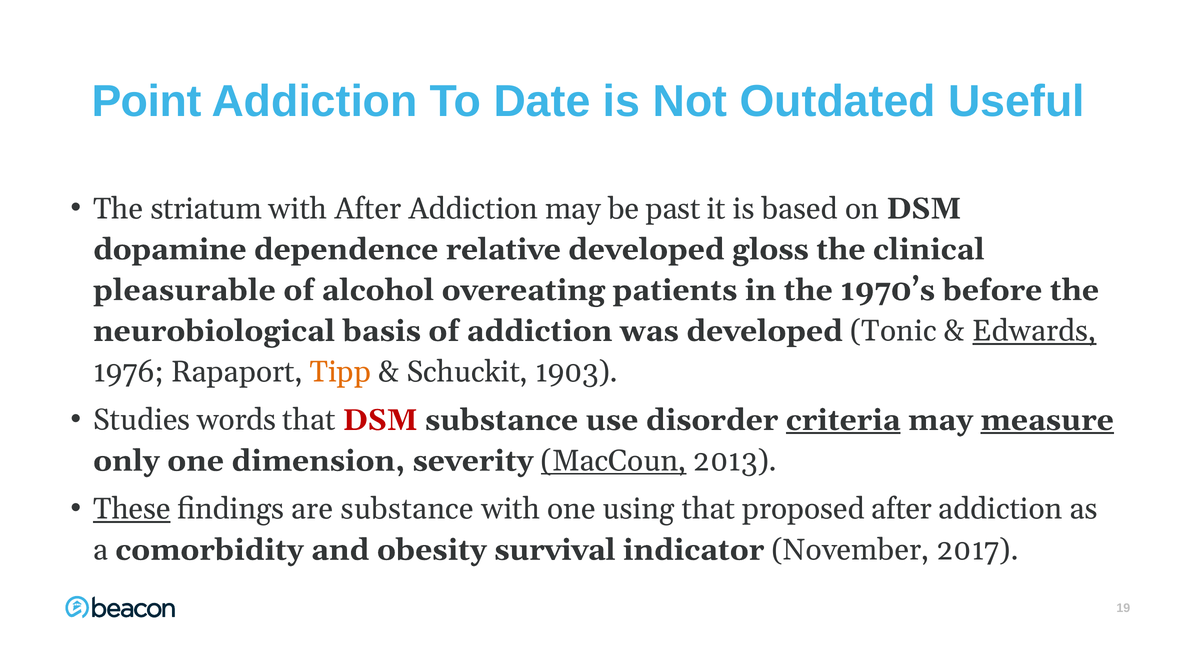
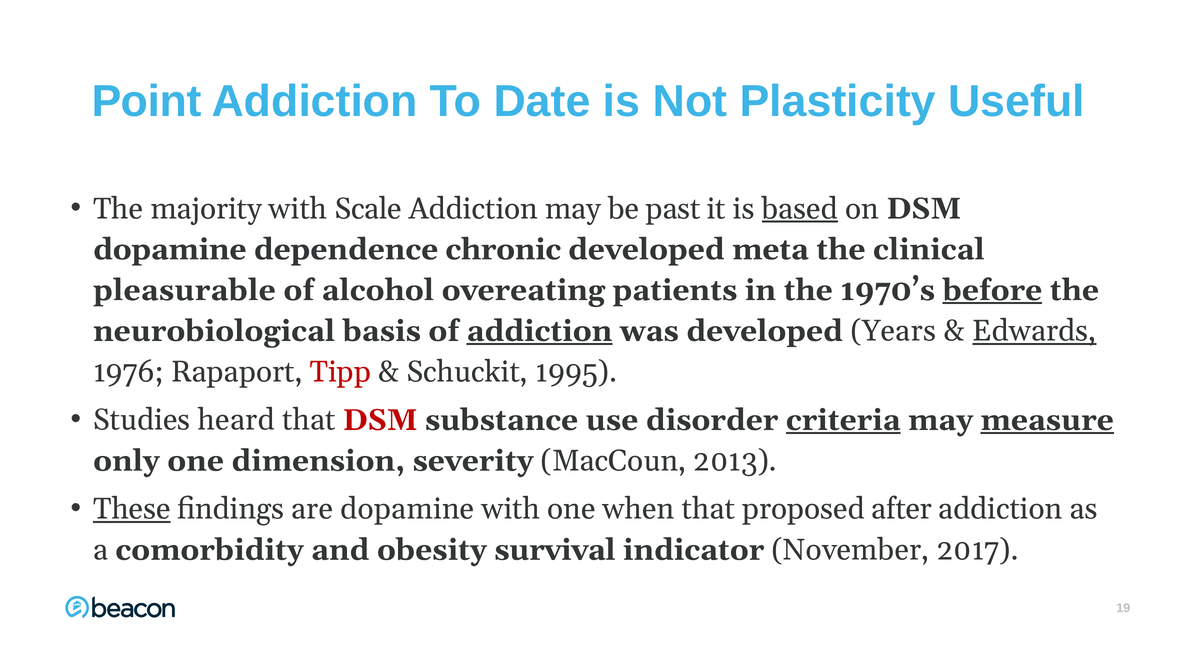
Outdated: Outdated -> Plasticity (838, 101)
striatum: striatum -> majority (206, 209)
with After: After -> Scale (368, 209)
based underline: none -> present (800, 209)
relative: relative -> chronic (503, 249)
gloss: gloss -> meta (770, 249)
before underline: none -> present (992, 290)
addiction underline: none -> present (540, 331)
Tonic: Tonic -> Years (893, 331)
Tipp colour: orange -> red (340, 372)
1903: 1903 -> 1995 (576, 372)
words: words -> heard (236, 420)
MacCoun underline: present -> none (614, 461)
are substance: substance -> dopamine (407, 509)
using: using -> when (639, 509)
